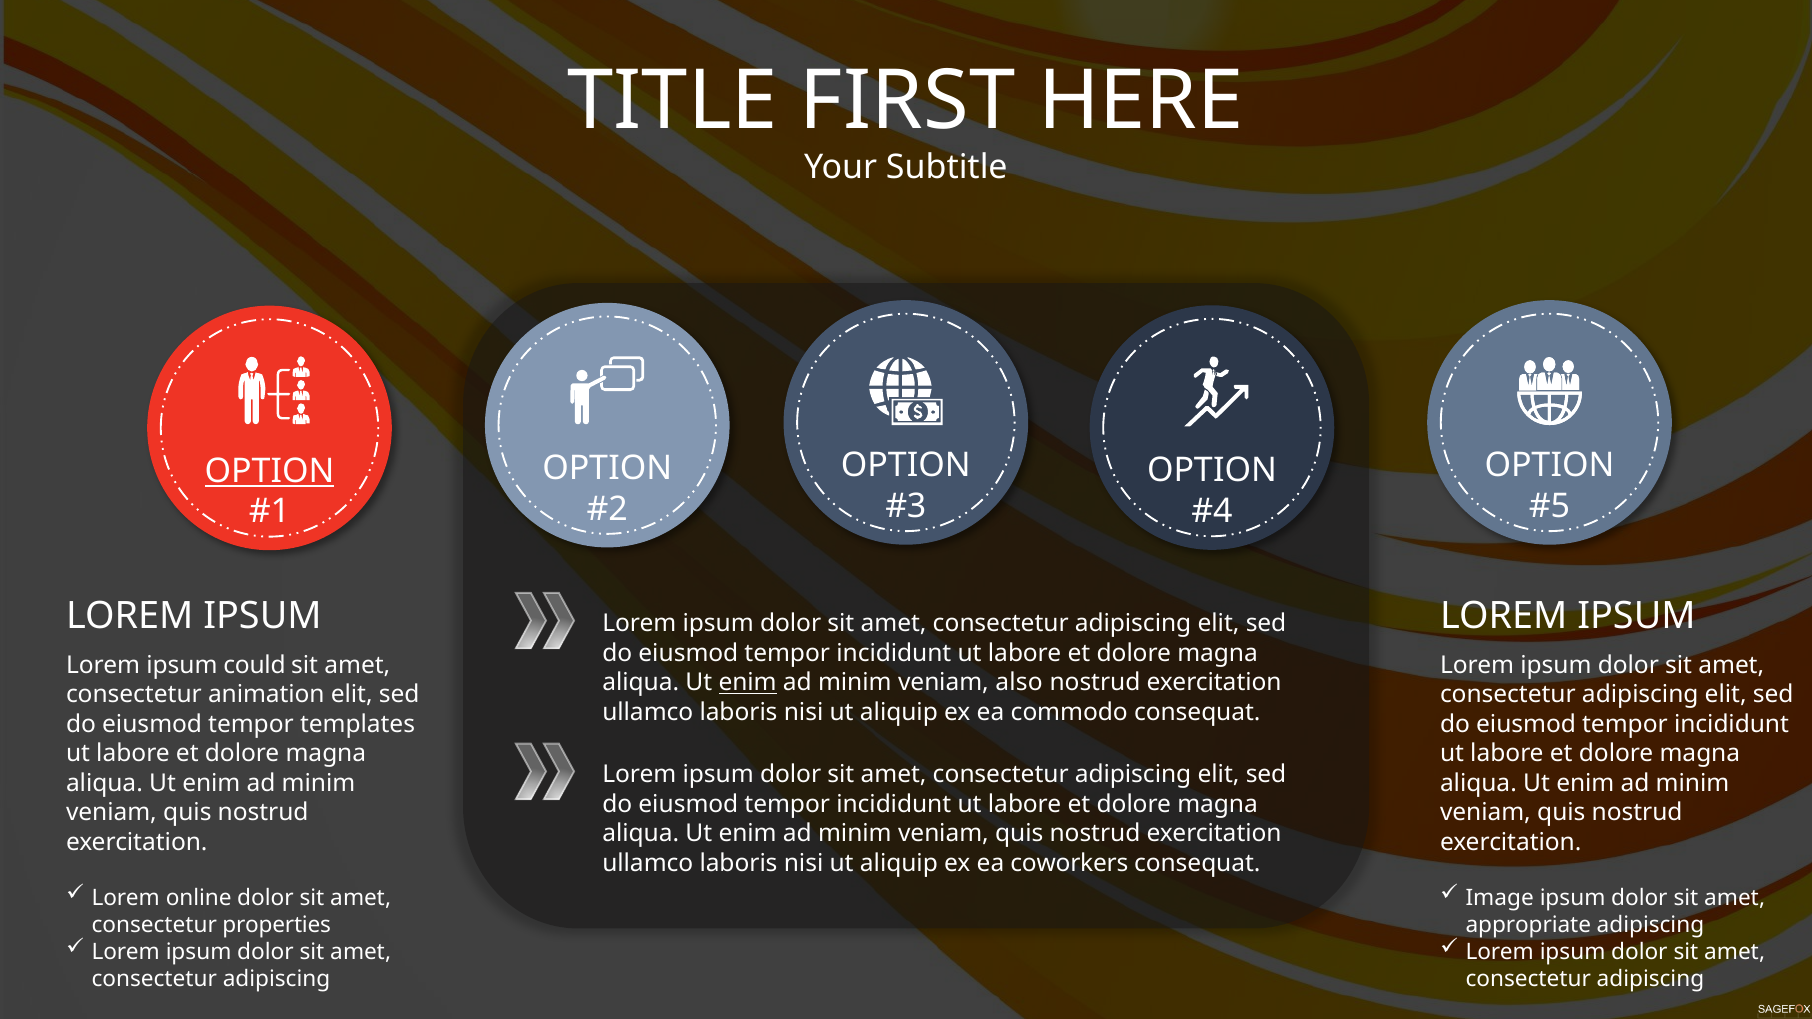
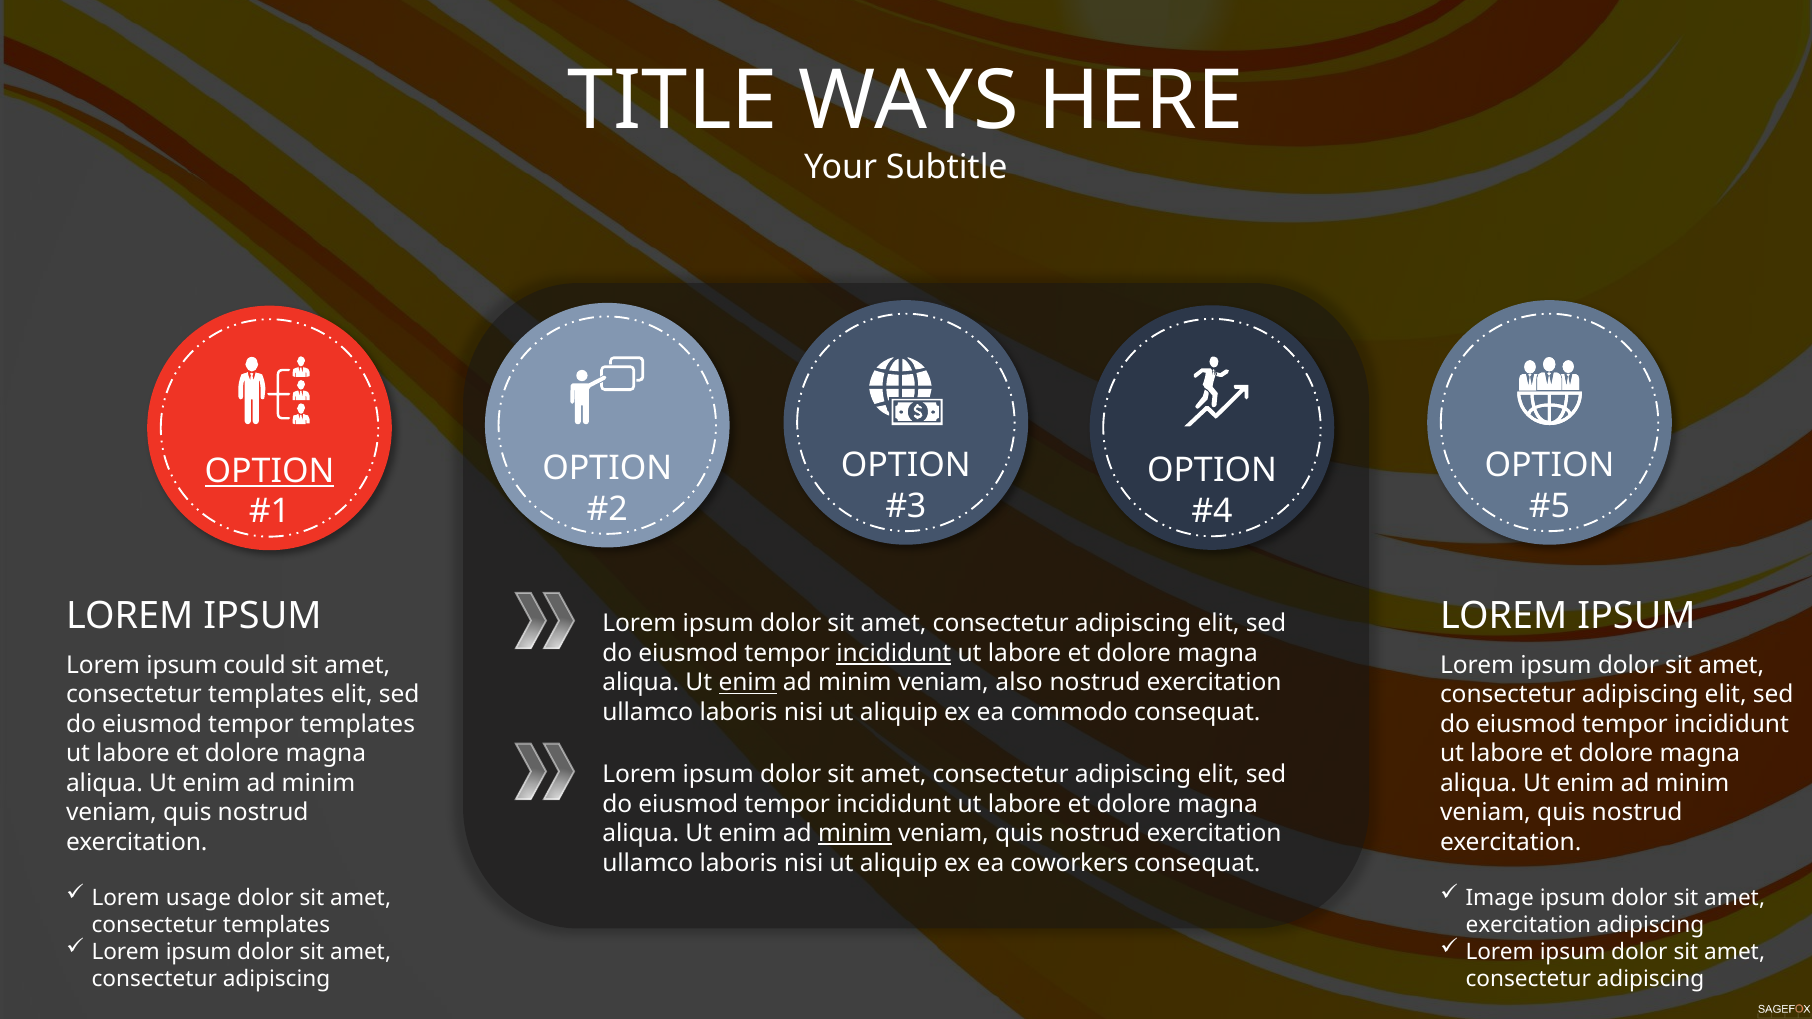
FIRST: FIRST -> WAYS (908, 101)
incididunt underline: none -> present (894, 653)
animation: animation -> templates (266, 695)
minim underline: none -> present (855, 834)
online: online -> usage (199, 898)
properties: properties -> templates (276, 925)
appropriate: appropriate -> exercitation (1528, 925)
